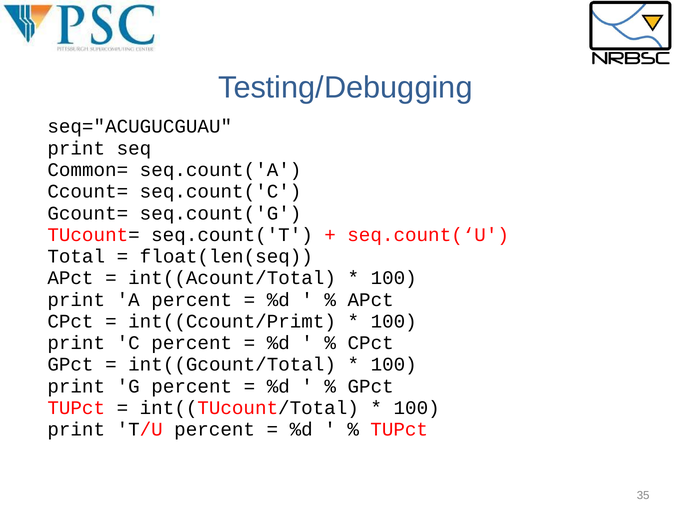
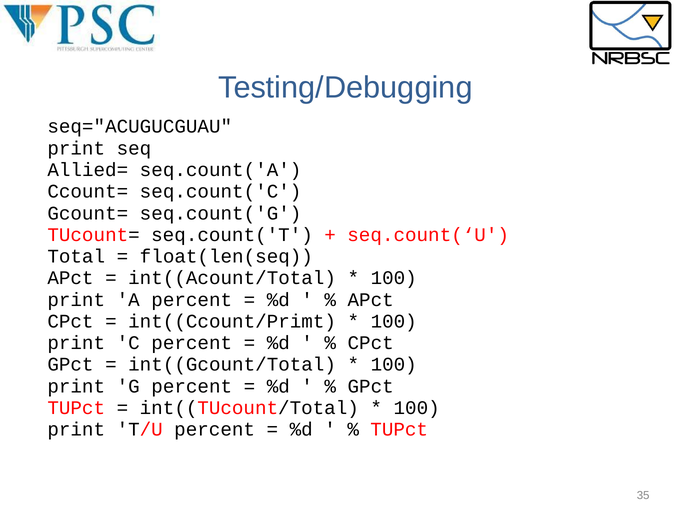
Common=: Common= -> Allied= (88, 170)
